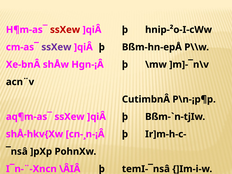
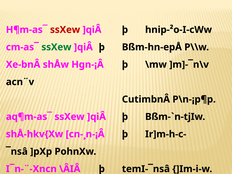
ssXew colour: purple -> green (56, 47)
